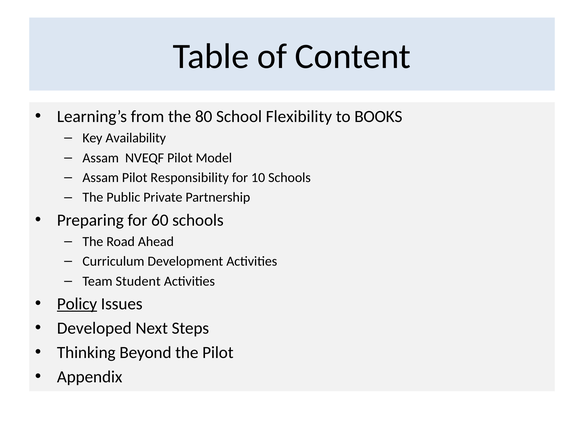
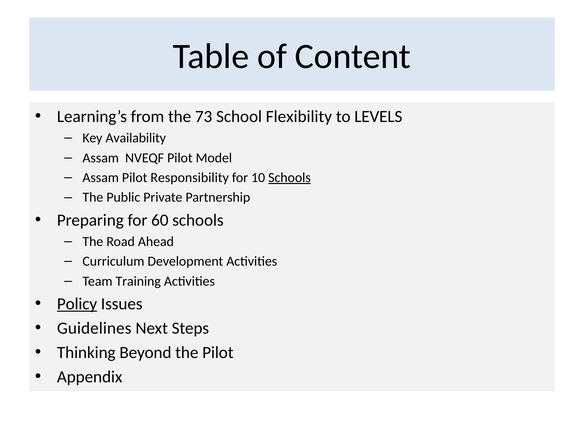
80: 80 -> 73 (204, 117)
BOOKS: BOOKS -> LEVELS (378, 117)
Schools underline: none -> present (289, 178)
Student: Student -> Training (138, 281)
Developed: Developed -> Guidelines (94, 328)
